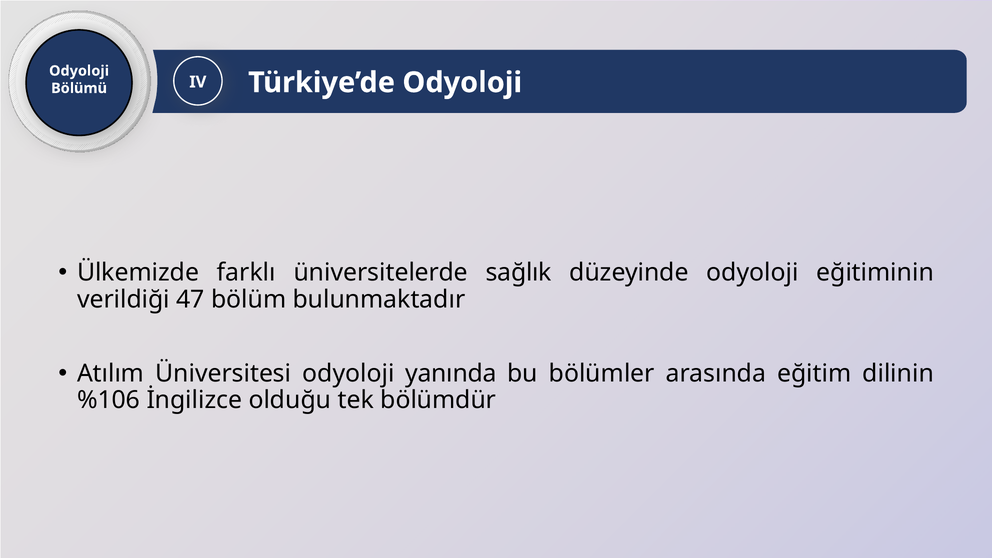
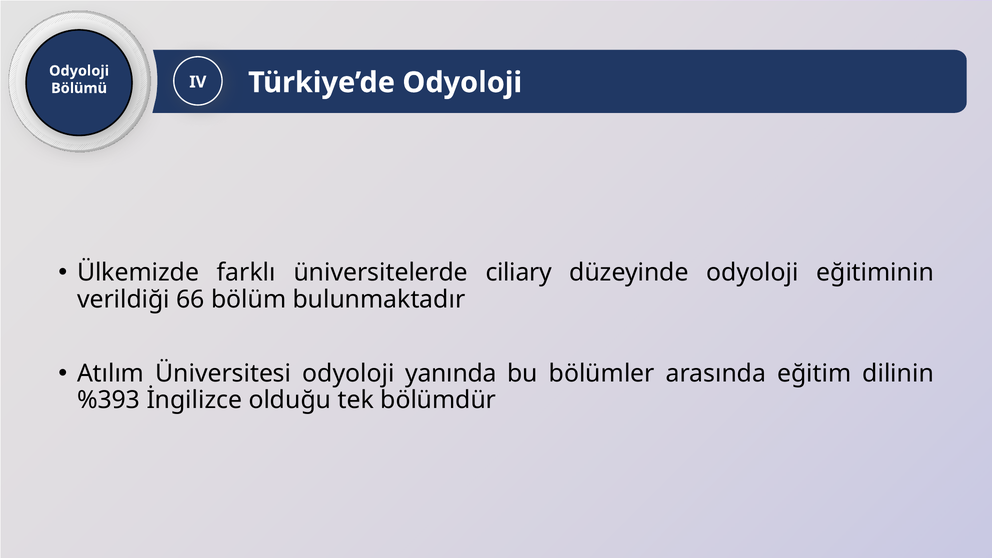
sağlık: sağlık -> ciliary (519, 273)
47: 47 -> 66 (190, 299)
%106: %106 -> %393 (109, 400)
